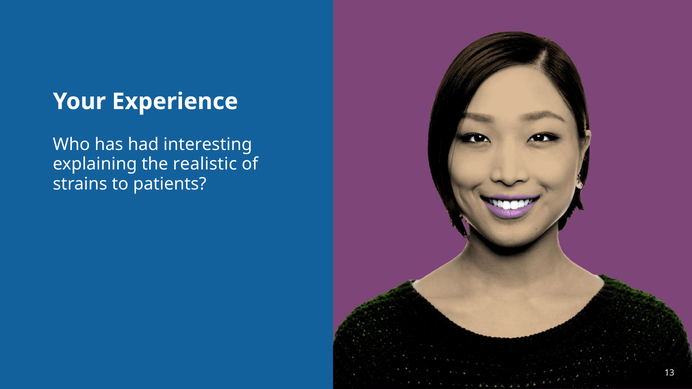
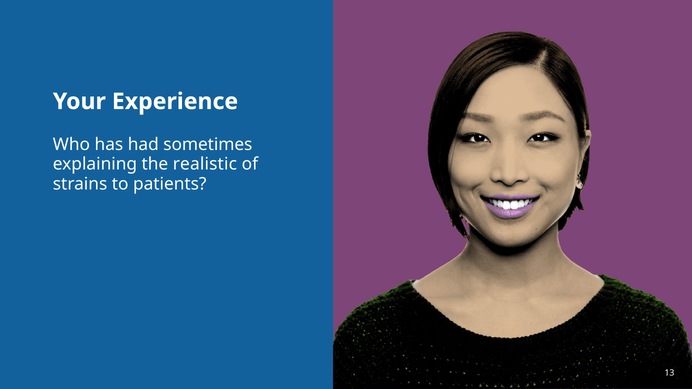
interesting: interesting -> sometimes (208, 145)
